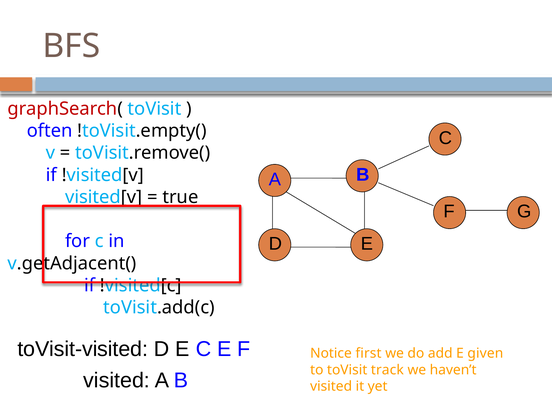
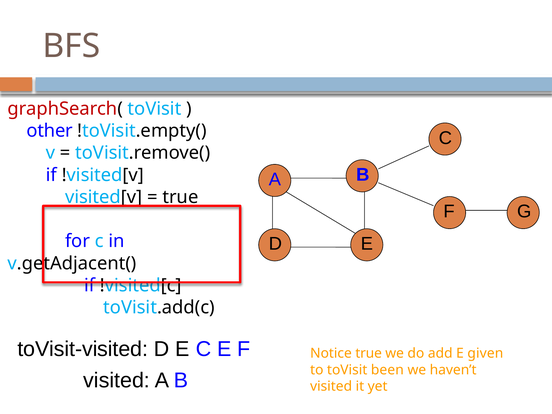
often: often -> other (50, 131)
Notice first: first -> true (369, 353)
track: track -> been (387, 370)
